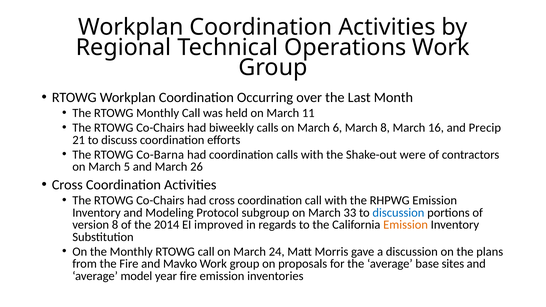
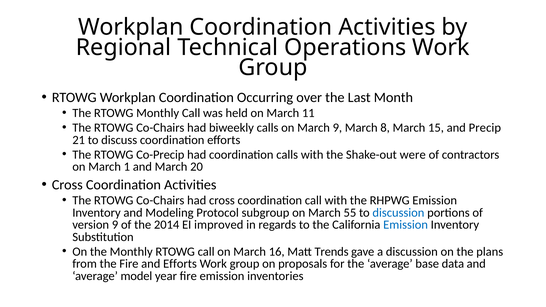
March 6: 6 -> 9 (337, 128)
16: 16 -> 15 (436, 128)
Co-Barna: Co-Barna -> Co-Precip (160, 155)
5: 5 -> 1 (127, 167)
26: 26 -> 20 (197, 167)
33: 33 -> 55 (350, 213)
version 8: 8 -> 9 (115, 225)
Emission colour: orange -> blue (406, 225)
24: 24 -> 16 (277, 252)
Morris: Morris -> Trends (332, 252)
and Mavko: Mavko -> Efforts (180, 264)
sites: sites -> data (453, 264)
